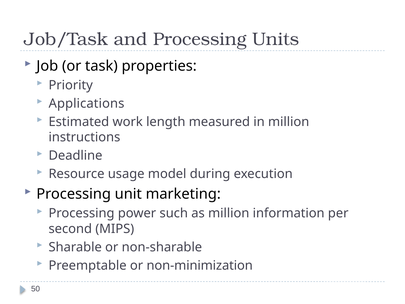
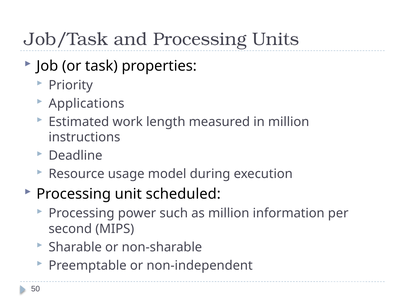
marketing: marketing -> scheduled (183, 194)
non-minimization: non-minimization -> non-independent (200, 265)
